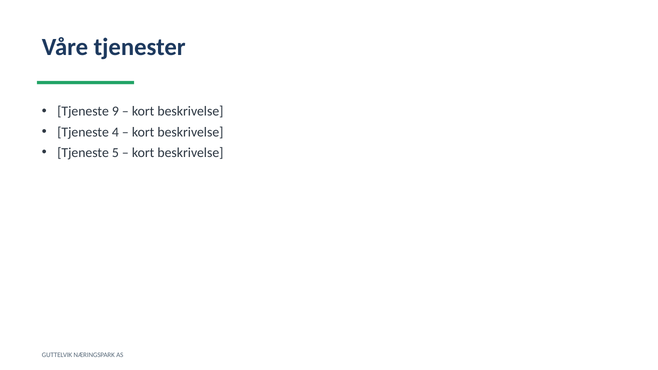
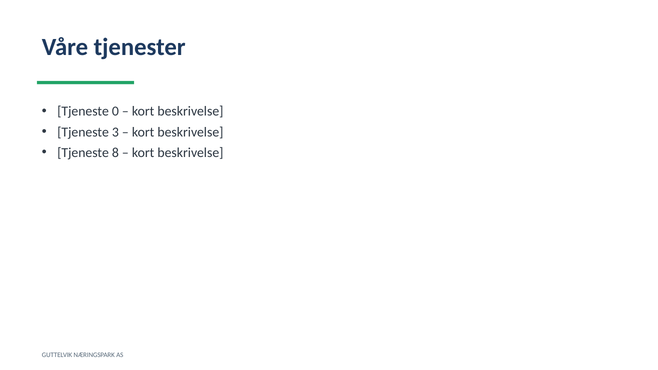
9: 9 -> 0 (115, 111)
4: 4 -> 3 (115, 132)
5: 5 -> 8 (115, 153)
